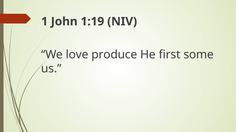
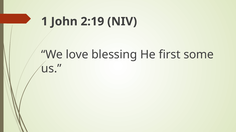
1:19: 1:19 -> 2:19 (92, 22)
produce: produce -> blessing (114, 55)
